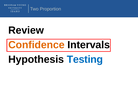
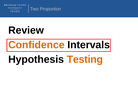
Testing colour: blue -> orange (85, 59)
